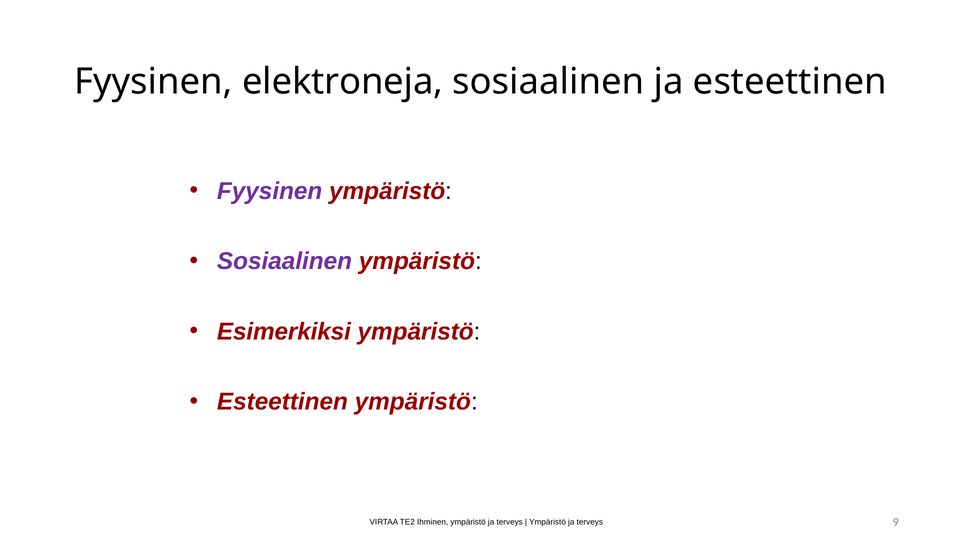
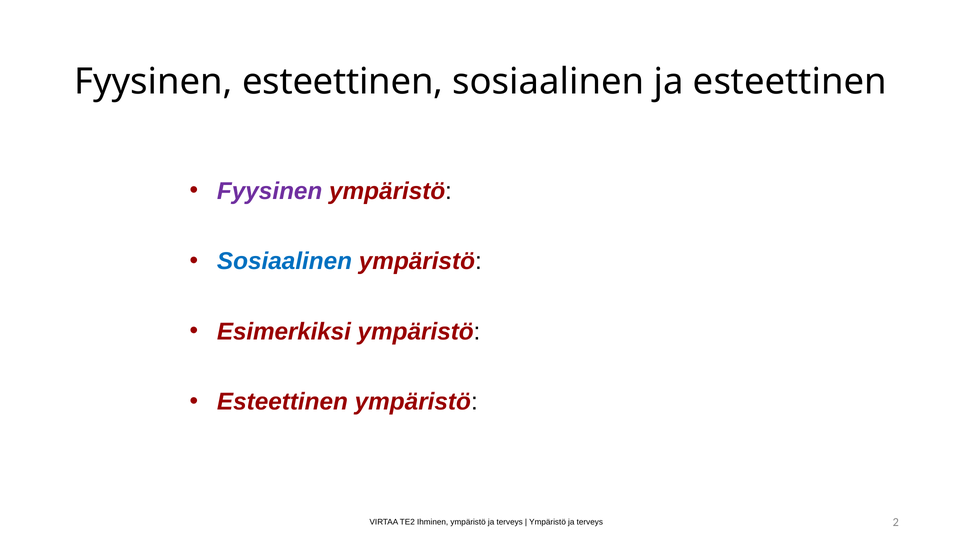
Fyysinen elektroneja: elektroneja -> esteettinen (343, 82)
Sosiaalinen colour: purple -> blue (285, 262)
9: 9 -> 2 (896, 523)
